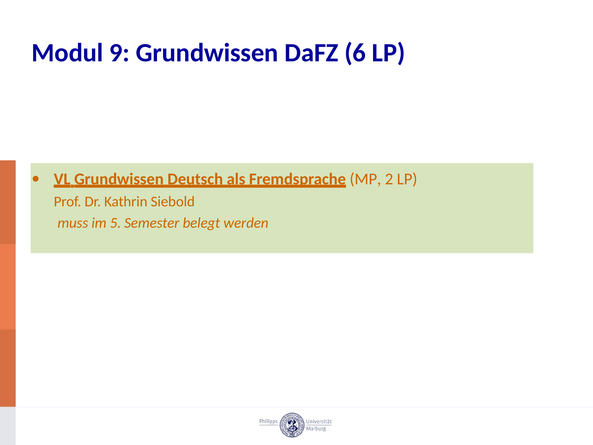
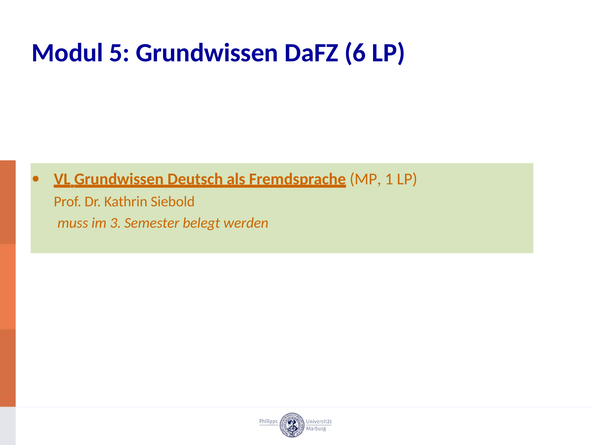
9: 9 -> 5 (120, 53)
2: 2 -> 1 (389, 179)
5: 5 -> 3 (115, 223)
